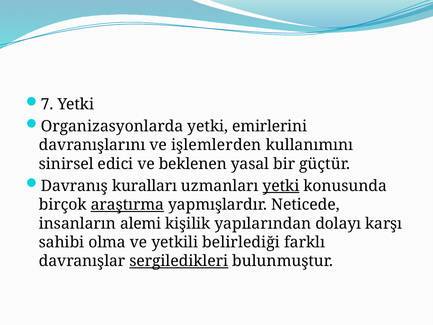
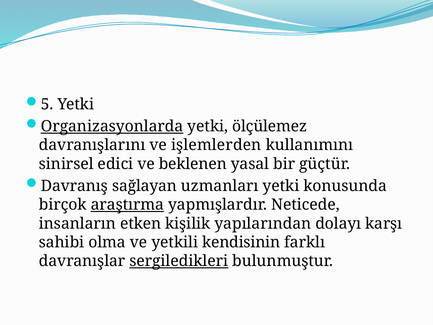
7: 7 -> 5 (47, 104)
Organizasyonlarda underline: none -> present (112, 126)
emirlerini: emirlerini -> ölçülemez (270, 126)
kuralları: kuralları -> sağlayan (145, 186)
yetki underline: present -> none (281, 186)
alemi: alemi -> etken (141, 223)
belirlediği: belirlediği -> kendisinin (241, 242)
